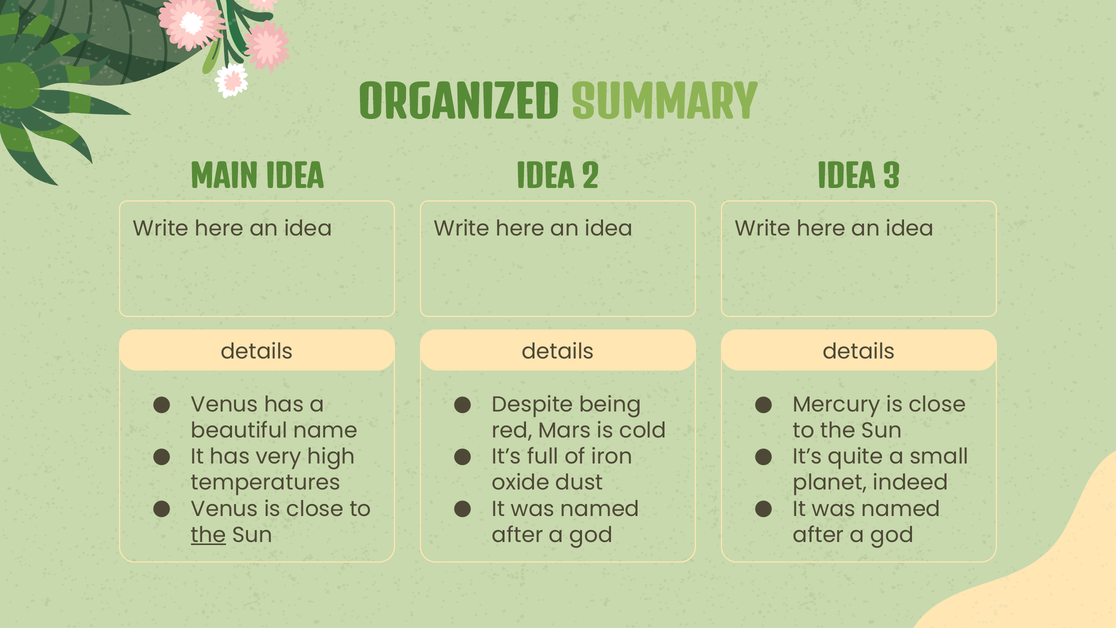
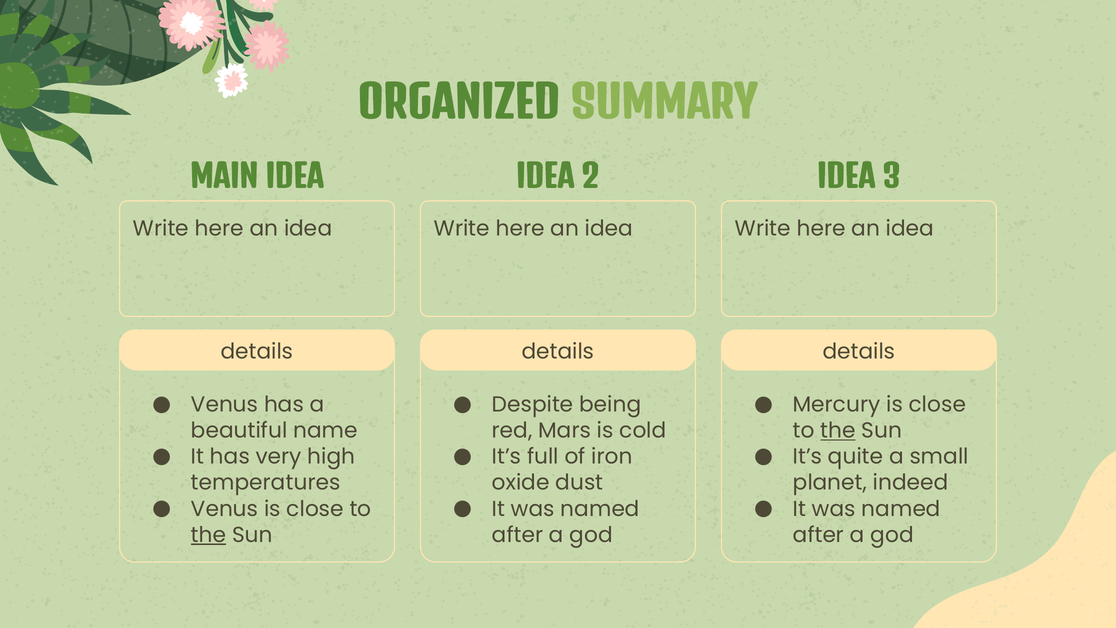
the underline: none -> present (838, 430)
